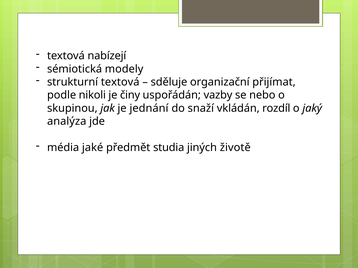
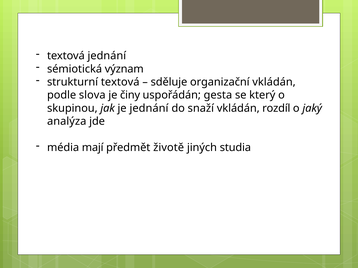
textová nabízejí: nabízejí -> jednání (107, 56)
modely: modely -> význam (124, 69)
organizační přijímat: přijímat -> vkládán (274, 82)
nikoli: nikoli -> slova (92, 95)
vazby: vazby -> gesta (218, 95)
nebo: nebo -> který (262, 95)
jaké: jaké -> mají (93, 148)
studia: studia -> životě (169, 148)
životě: životě -> studia (235, 148)
